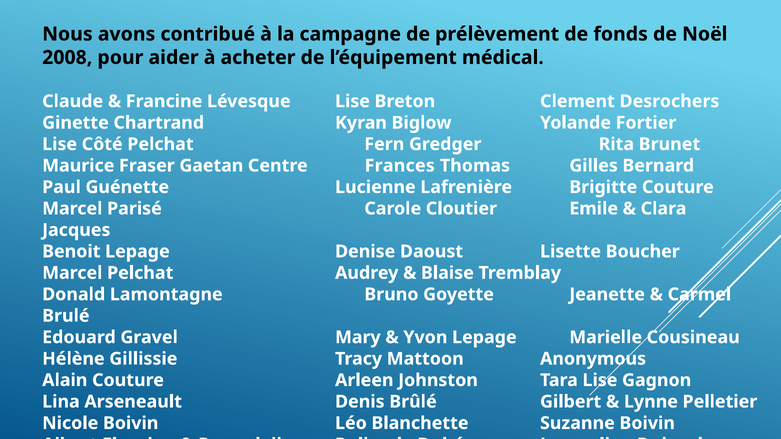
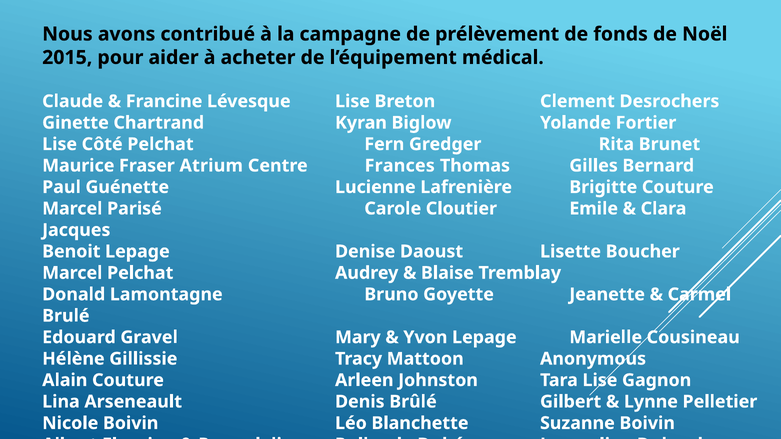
2008: 2008 -> 2015 (67, 58)
Gaetan: Gaetan -> Atrium (211, 166)
